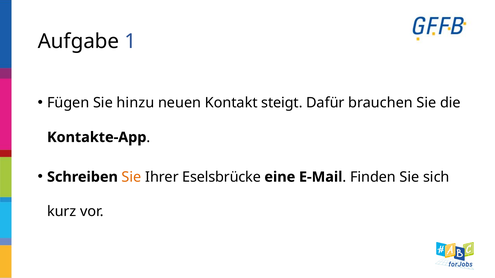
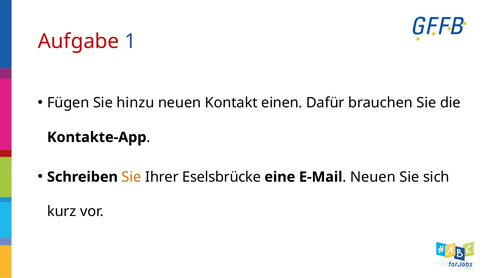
Aufgabe colour: black -> red (78, 42)
steigt: steigt -> einen (282, 103)
Finden: Finden -> Neuen (373, 177)
